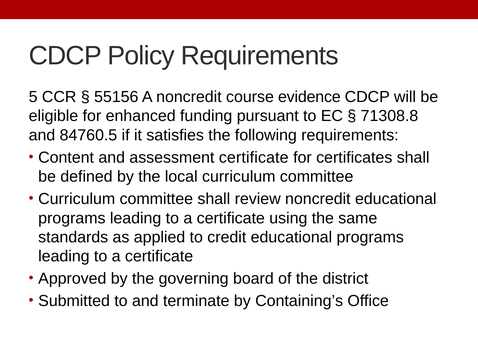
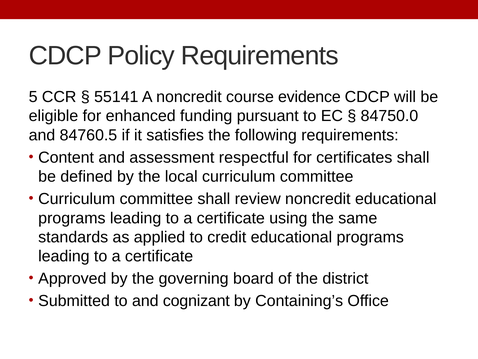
55156: 55156 -> 55141 (116, 97)
71308.8: 71308.8 -> 84750.0 (389, 116)
assessment certificate: certificate -> respectful (254, 157)
terminate: terminate -> cognizant (196, 301)
